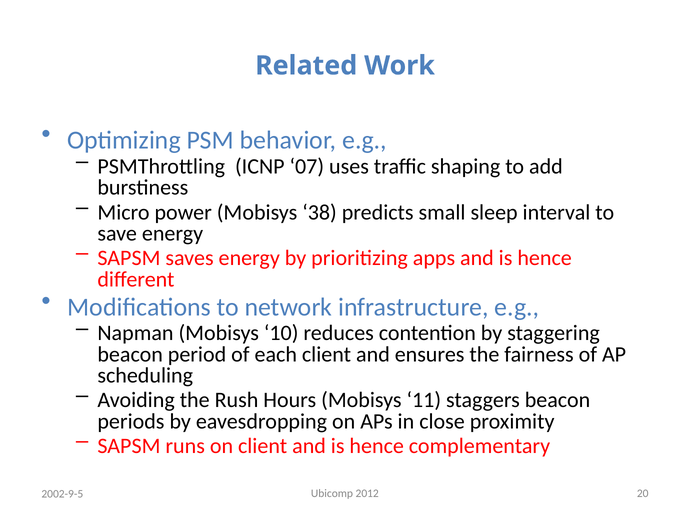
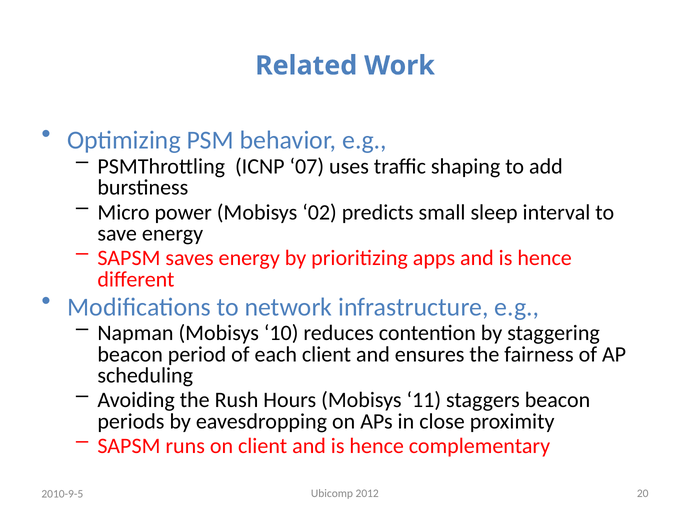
38: 38 -> 02 (320, 213)
2002-9-5: 2002-9-5 -> 2010-9-5 (62, 494)
